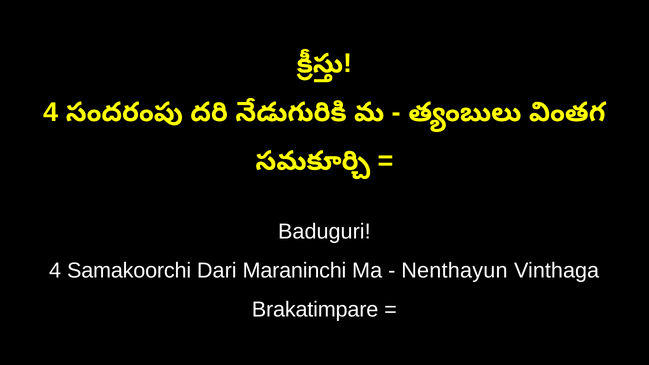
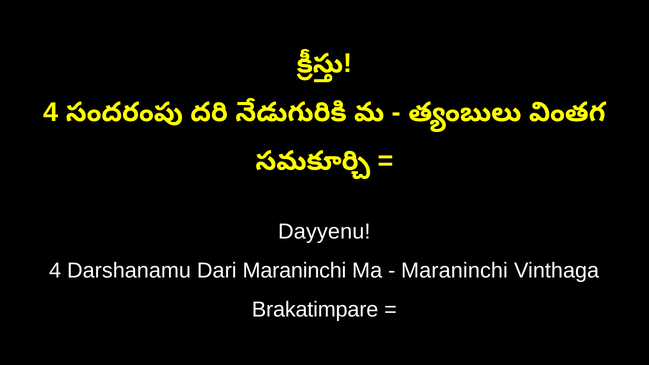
Baduguri: Baduguri -> Dayyenu (324, 232)
Samakoorchi: Samakoorchi -> Darshanamu (129, 271)
Nenthayun: Nenthayun -> Maraninchi (454, 271)
